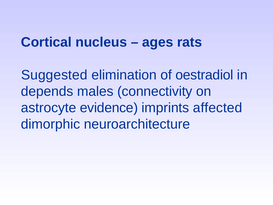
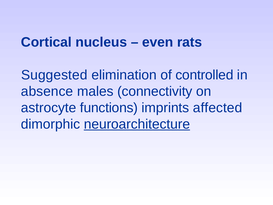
ages: ages -> even (158, 42)
oestradiol: oestradiol -> controlled (204, 75)
depends: depends -> absence (47, 91)
evidence: evidence -> functions (109, 108)
neuroarchitecture underline: none -> present (137, 124)
